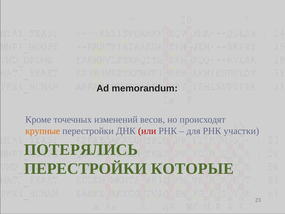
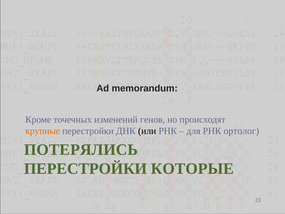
весов: весов -> генов (153, 119)
или colour: red -> black (147, 131)
участки: участки -> ортолог (241, 131)
